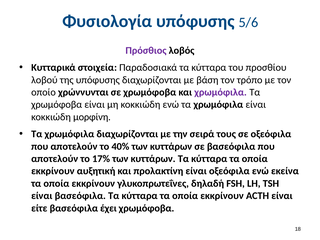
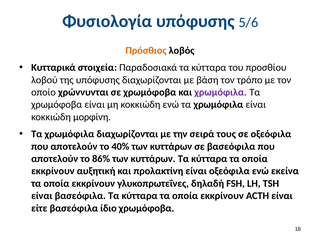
Πρόσθιος colour: purple -> orange (146, 50)
17%: 17% -> 86% (101, 159)
έχει: έχει -> ίδιο (108, 208)
